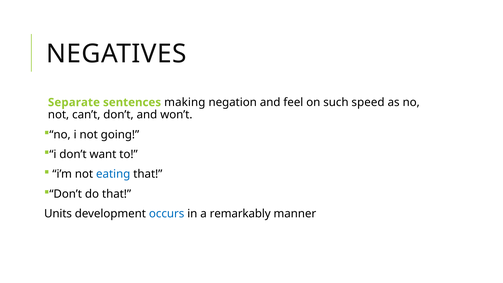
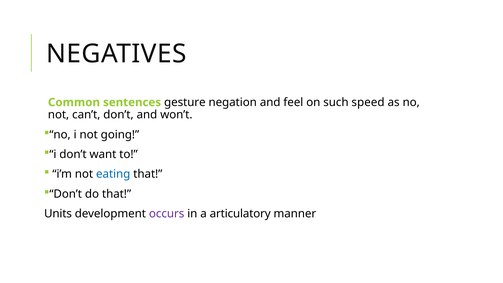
Separate: Separate -> Common (74, 102)
making: making -> gesture (185, 102)
occurs colour: blue -> purple (167, 214)
remarkably: remarkably -> articulatory (240, 214)
